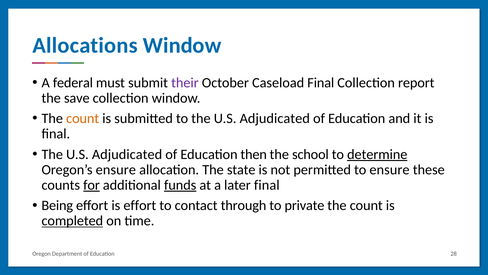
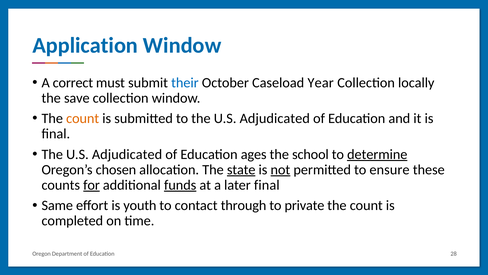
Allocations: Allocations -> Application (85, 45)
federal: federal -> correct (73, 82)
their colour: purple -> blue (185, 82)
Caseload Final: Final -> Year (321, 82)
report: report -> locally (416, 82)
then: then -> ages (254, 154)
Oregon’s ensure: ensure -> chosen (116, 169)
state underline: none -> present (241, 169)
not underline: none -> present (280, 169)
Being: Being -> Same (57, 205)
is effort: effort -> youth (140, 205)
completed underline: present -> none (72, 221)
